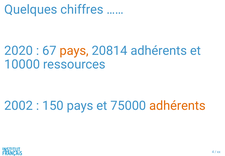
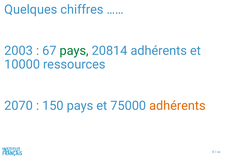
2020: 2020 -> 2003 (19, 51)
pays colour: orange -> green (74, 51)
2002: 2002 -> 2070 (19, 105)
